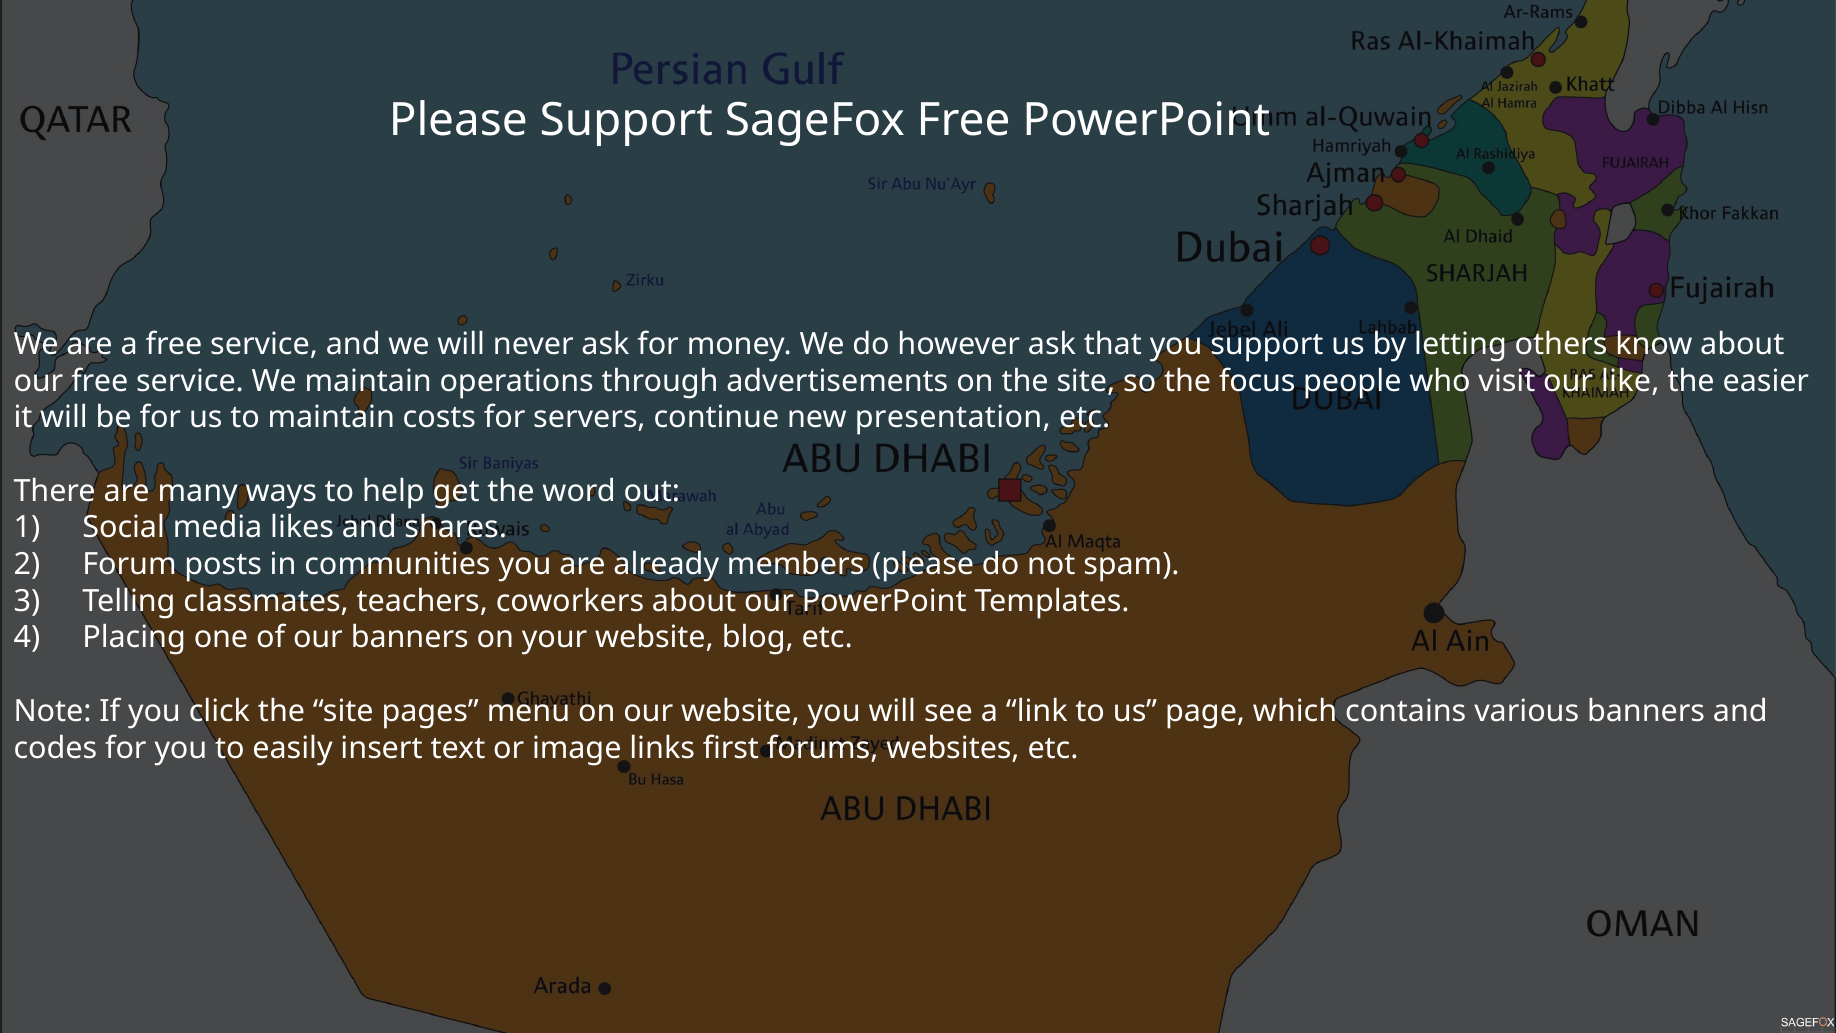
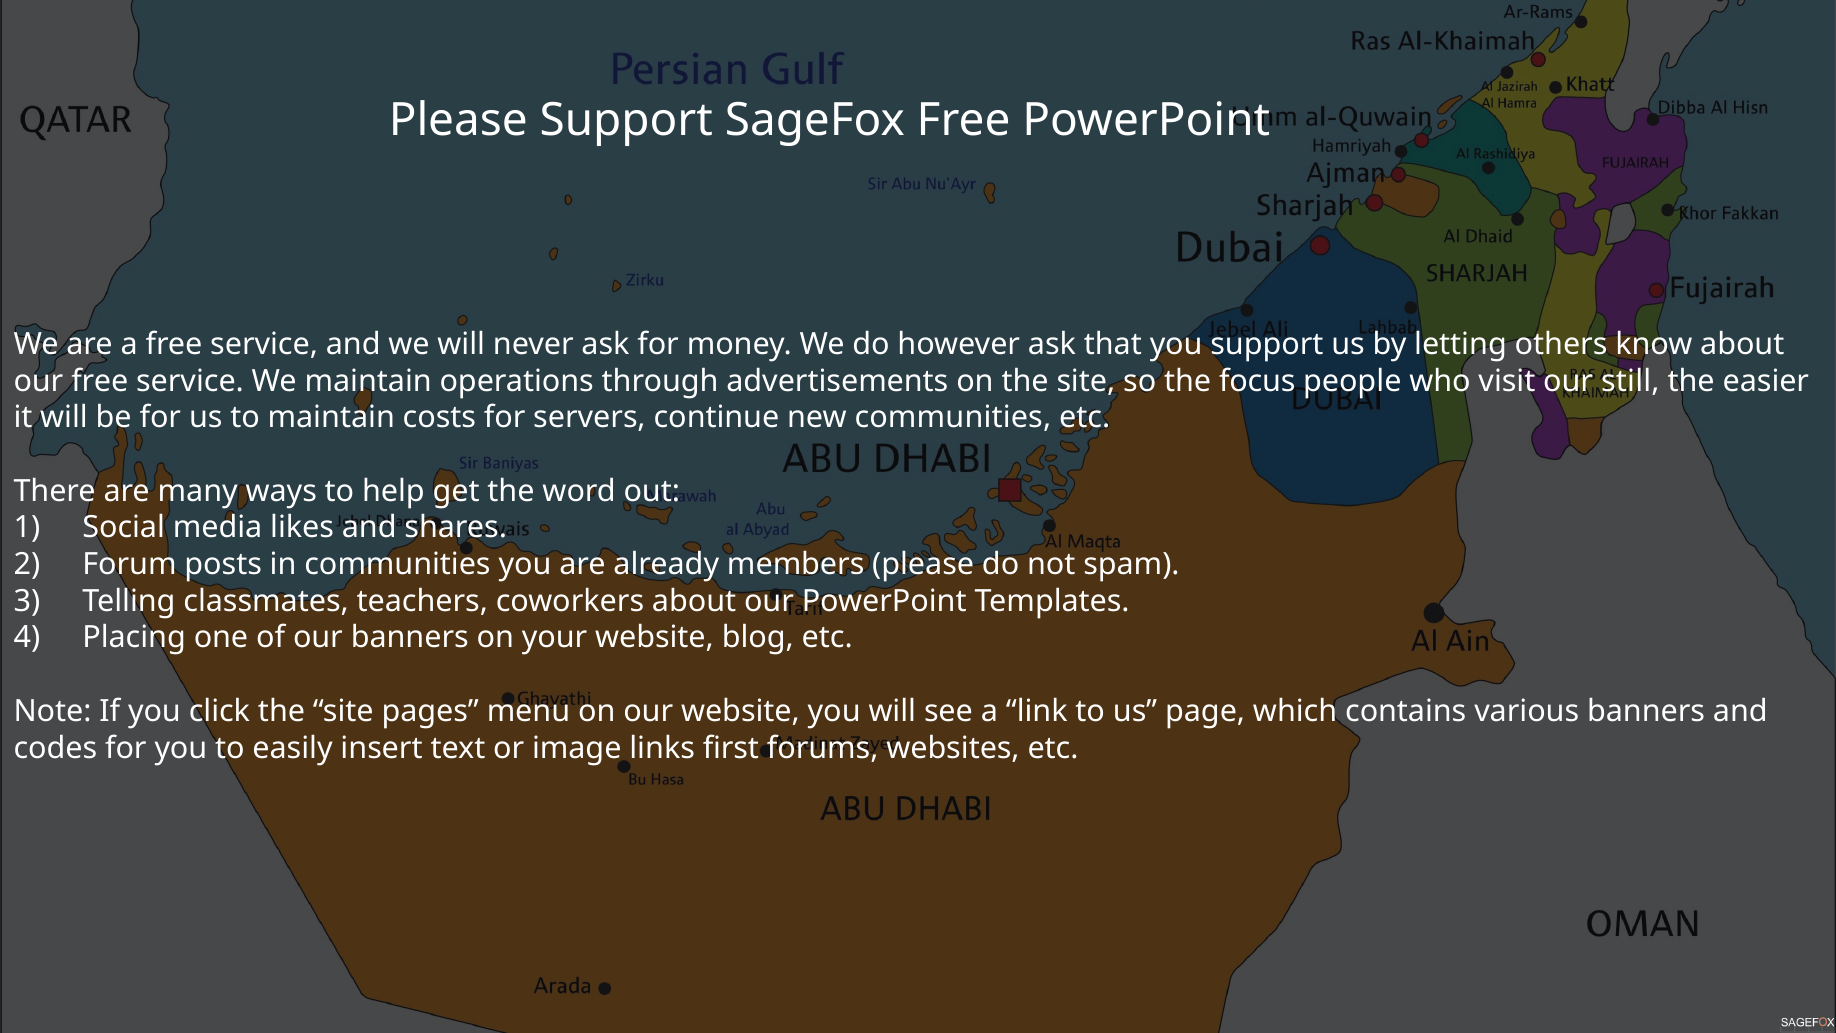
like: like -> still (1630, 381)
new presentation: presentation -> communities (953, 418)
